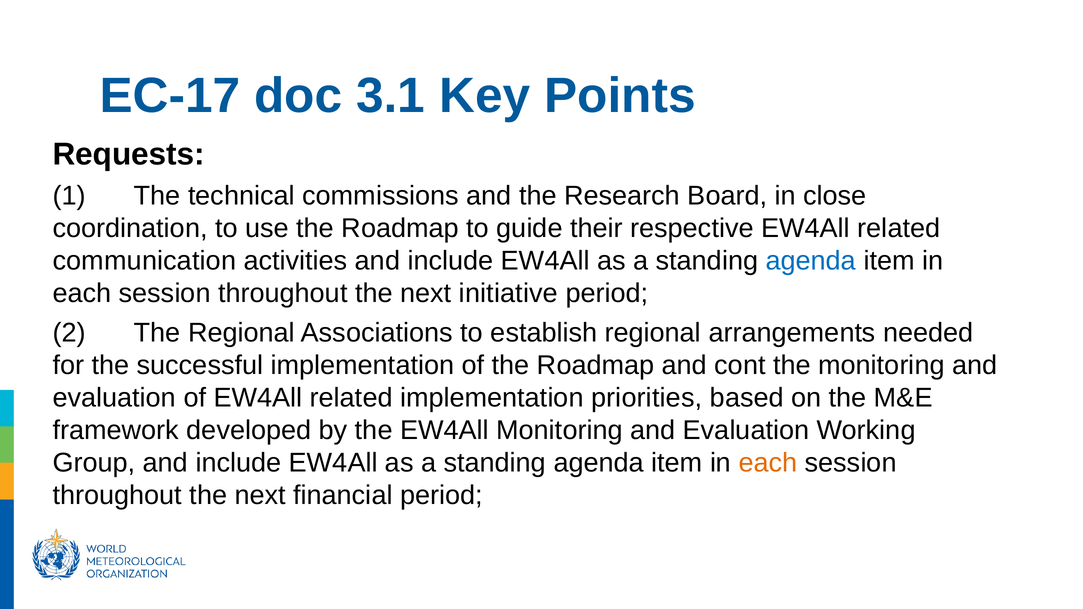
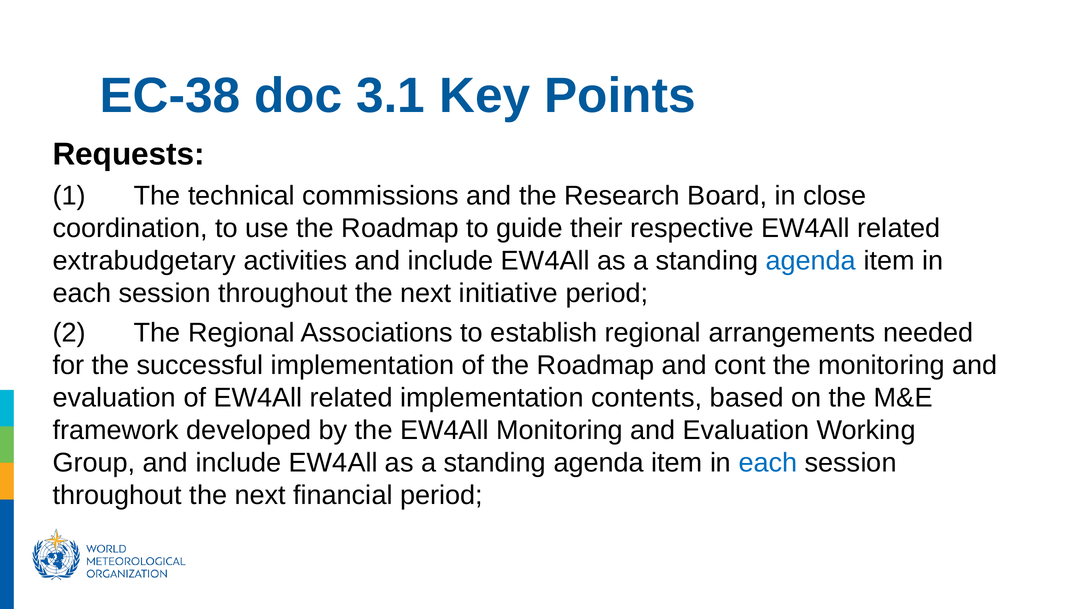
EC-17: EC-17 -> EC-38 (170, 96)
communication: communication -> extrabudgetary (144, 261)
priorities: priorities -> contents (647, 398)
each colour: orange -> blue (768, 463)
